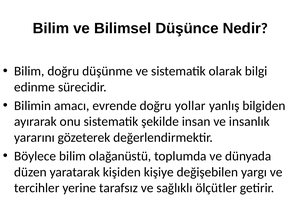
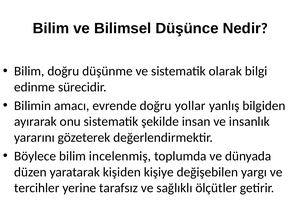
olağanüstü: olağanüstü -> incelenmiş (120, 156)
